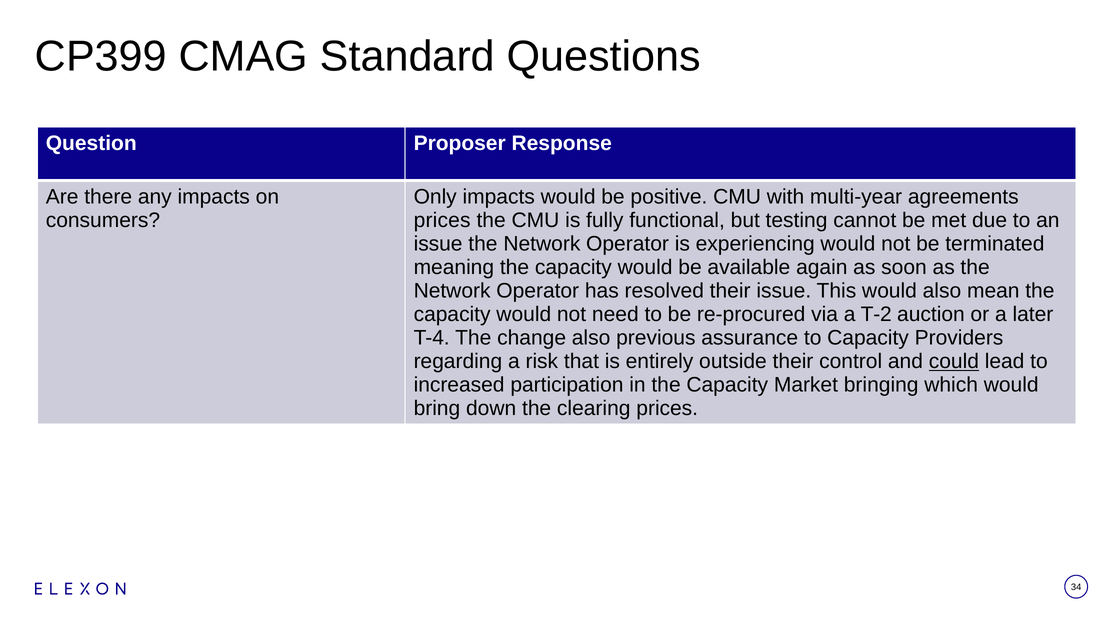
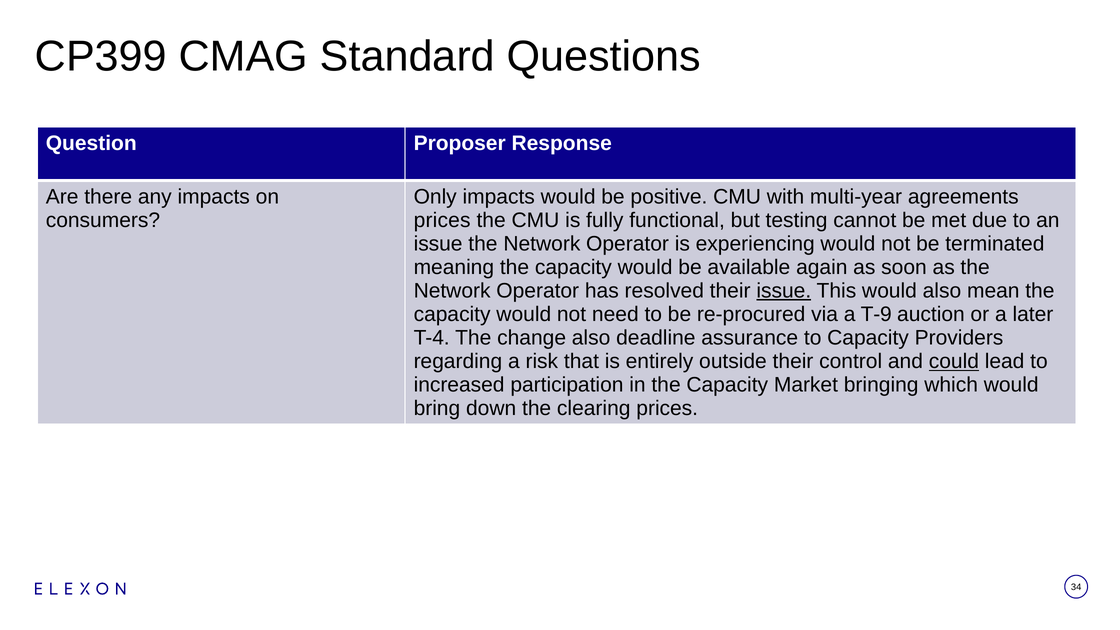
issue underline: none -> present (784, 291)
T-2: T-2 -> T-9 (876, 314)
previous: previous -> deadline (656, 338)
